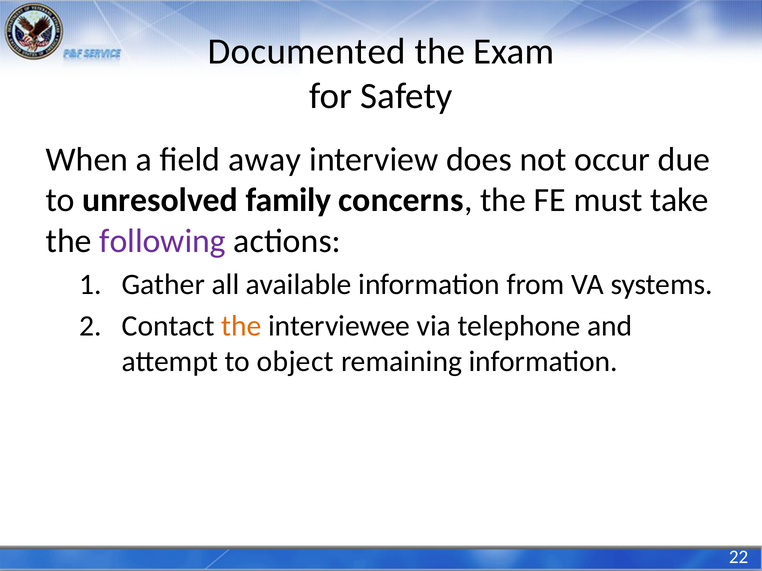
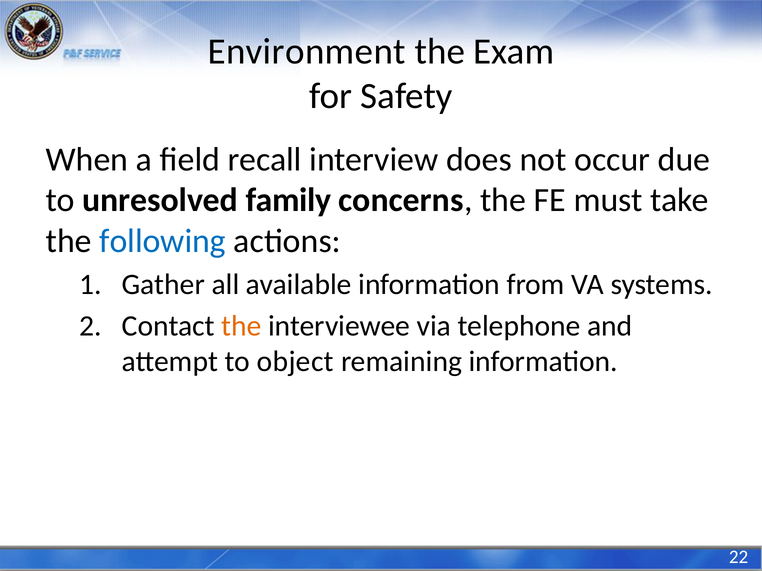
Documented: Documented -> Environment (307, 51)
away: away -> recall (265, 160)
following colour: purple -> blue (163, 241)
